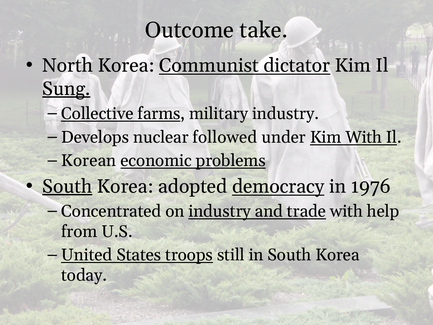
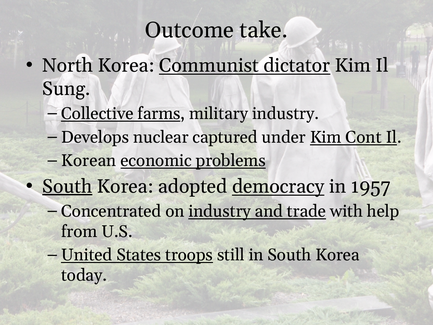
Sung underline: present -> none (66, 89)
followed: followed -> captured (225, 137)
Kim With: With -> Cont (363, 137)
1976: 1976 -> 1957 (371, 186)
